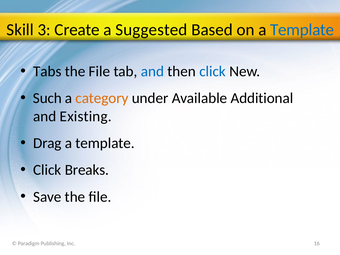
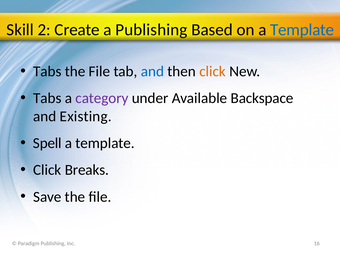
3: 3 -> 2 (44, 30)
a Suggested: Suggested -> Publishing (151, 30)
click colour: blue -> orange (213, 71)
Such: Such -> Tabs (47, 98)
category colour: orange -> purple (102, 98)
Additional: Additional -> Backspace (262, 98)
Drag: Drag -> Spell (47, 143)
